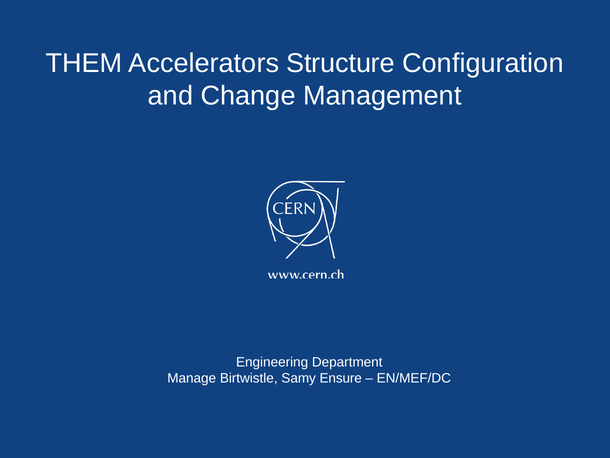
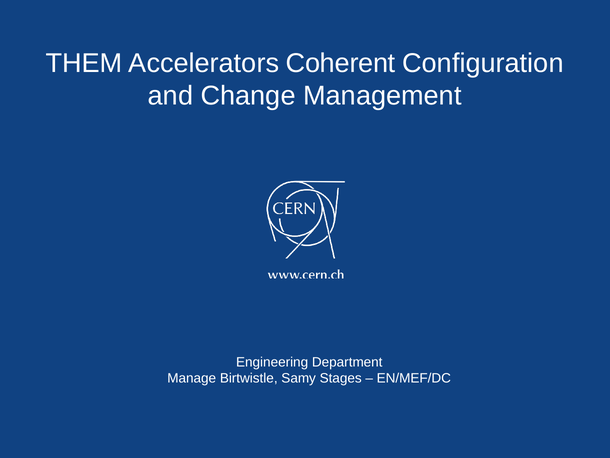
Structure: Structure -> Coherent (341, 63)
Ensure: Ensure -> Stages (341, 378)
